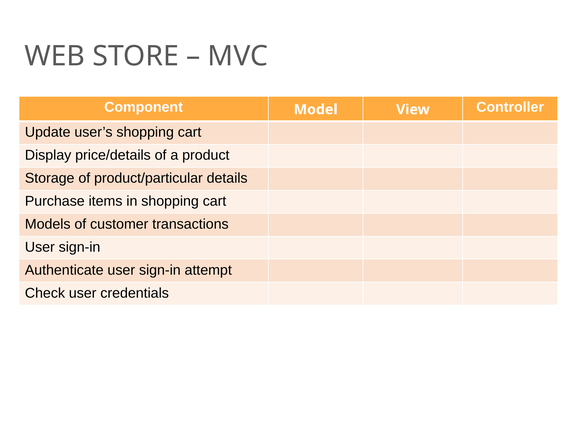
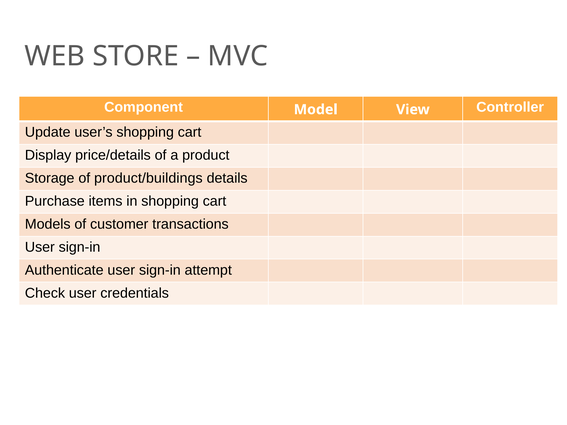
product/particular: product/particular -> product/buildings (148, 178)
